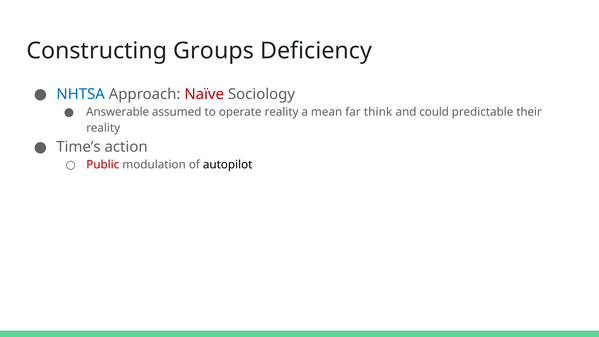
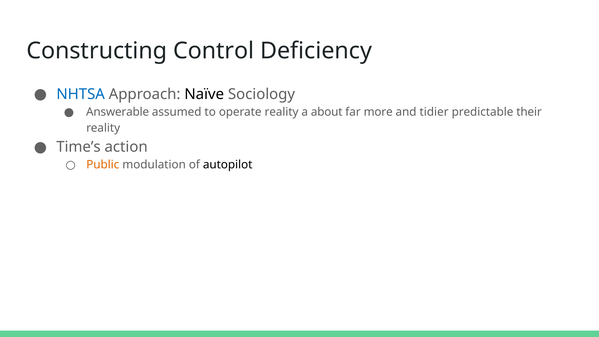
Groups: Groups -> Control (214, 51)
Naïve colour: red -> black (204, 94)
mean: mean -> about (327, 112)
think: think -> more (378, 112)
could: could -> tidier (434, 112)
Public colour: red -> orange (103, 165)
